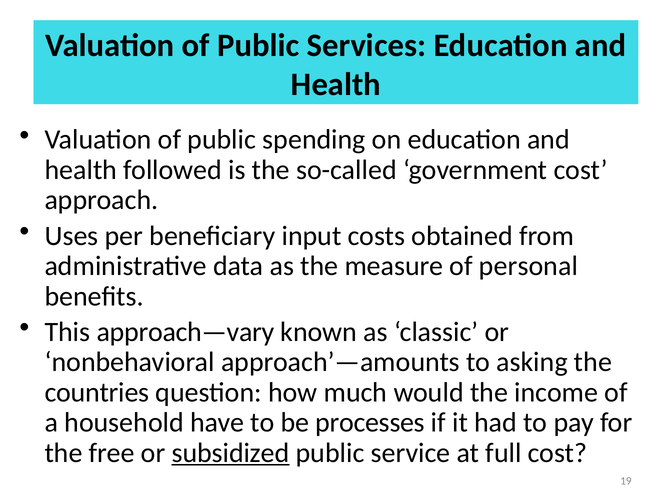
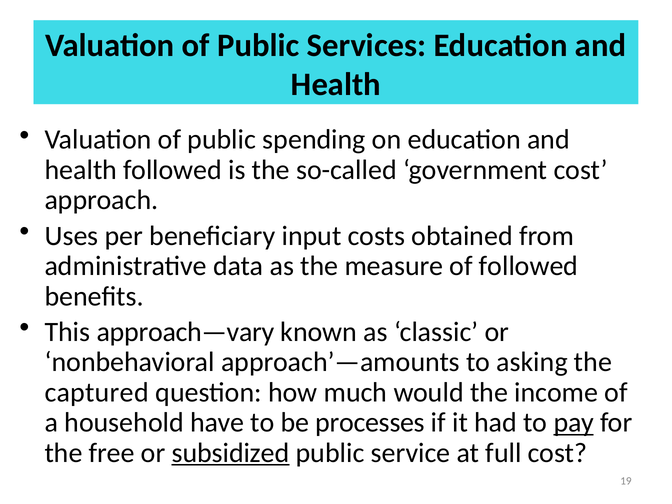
of personal: personal -> followed (529, 266)
countries: countries -> captured (97, 392)
pay underline: none -> present (574, 423)
